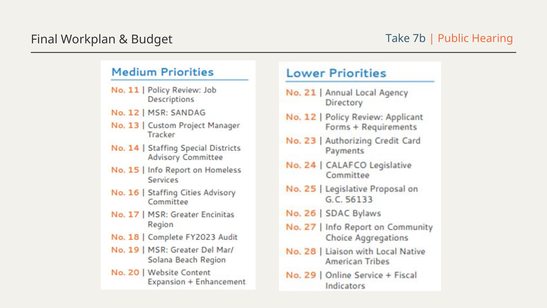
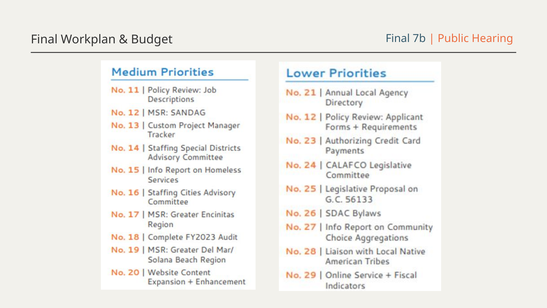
Budget Take: Take -> Final (398, 38)
